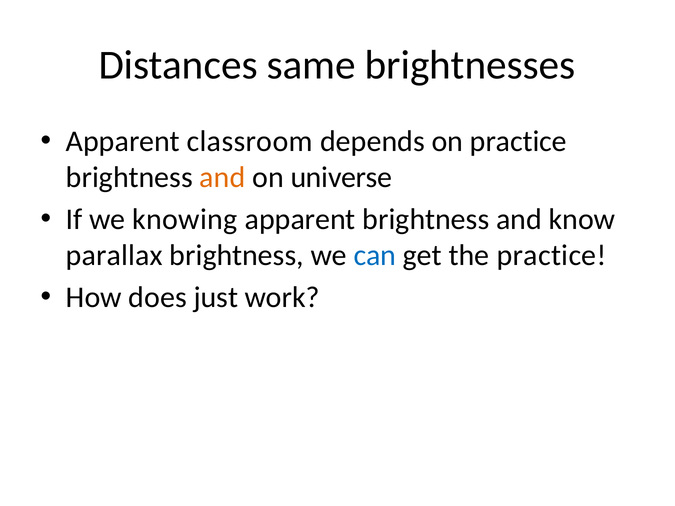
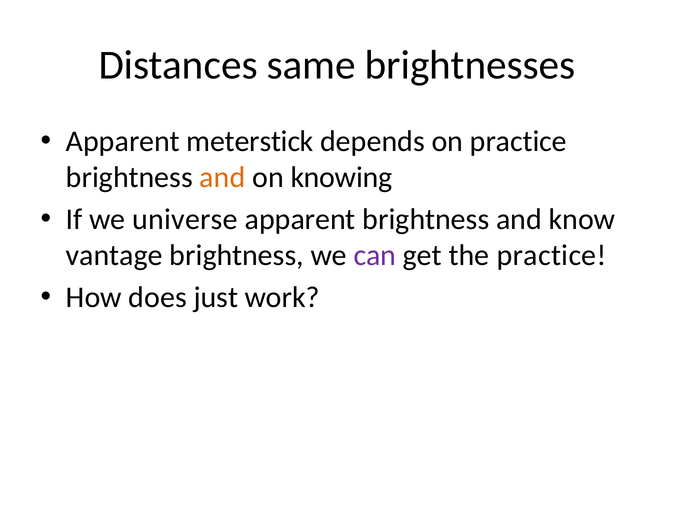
classroom: classroom -> meterstick (250, 142)
universe: universe -> knowing (341, 178)
knowing: knowing -> universe (185, 220)
parallax: parallax -> vantage (114, 256)
can colour: blue -> purple (375, 256)
